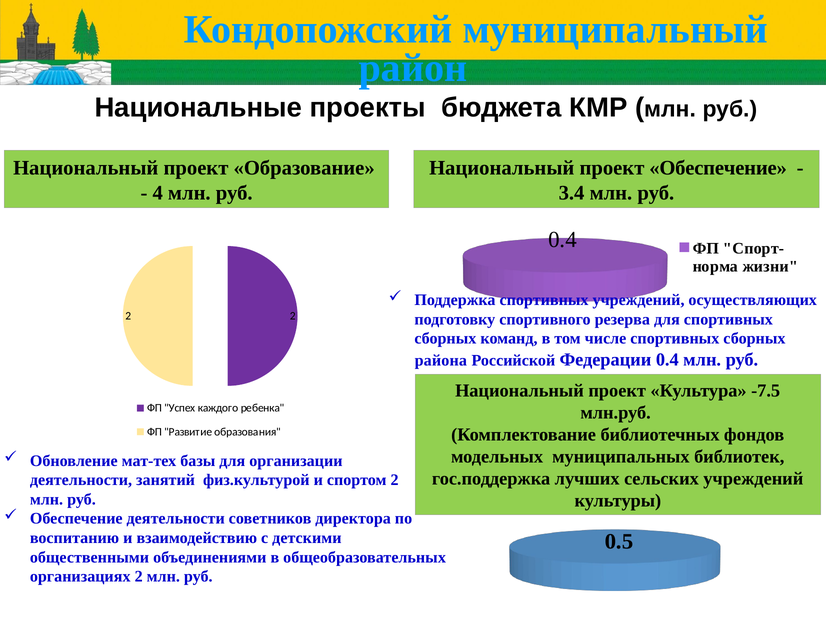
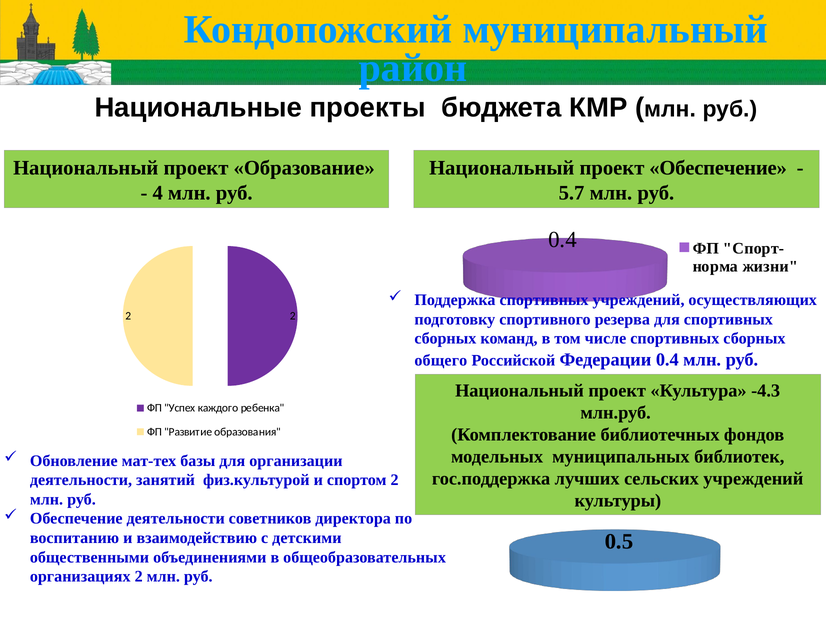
3.4: 3.4 -> 5.7 (572, 193)
района: района -> общего (441, 360)
-7.5: -7.5 -> -4.3 (766, 390)
